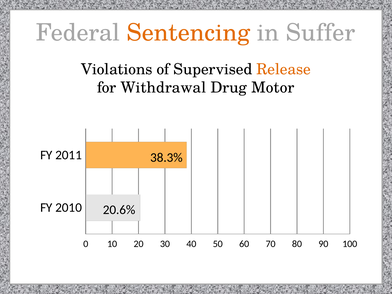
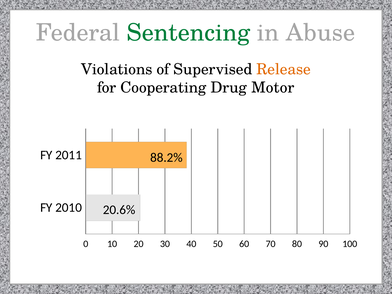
Sentencing colour: orange -> green (188, 33)
Suffer: Suffer -> Abuse (321, 33)
Withdrawal: Withdrawal -> Cooperating (163, 88)
38.3%: 38.3% -> 88.2% (166, 158)
